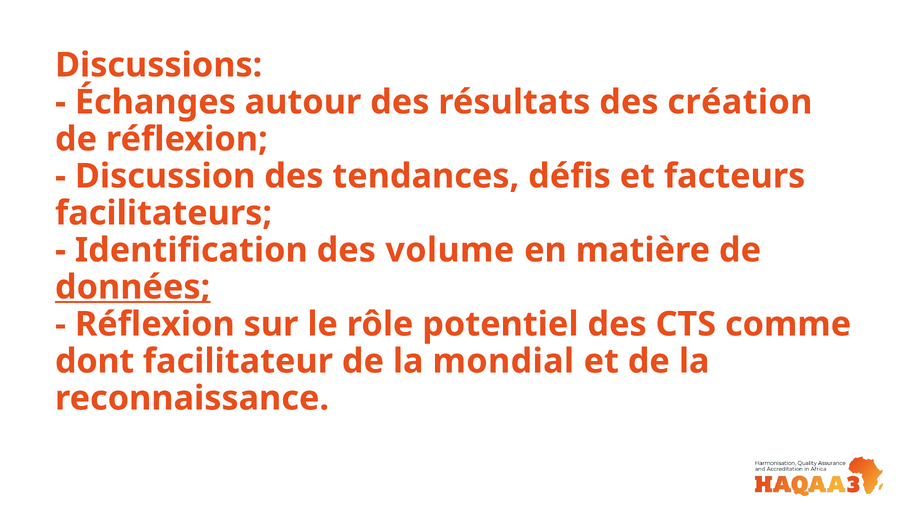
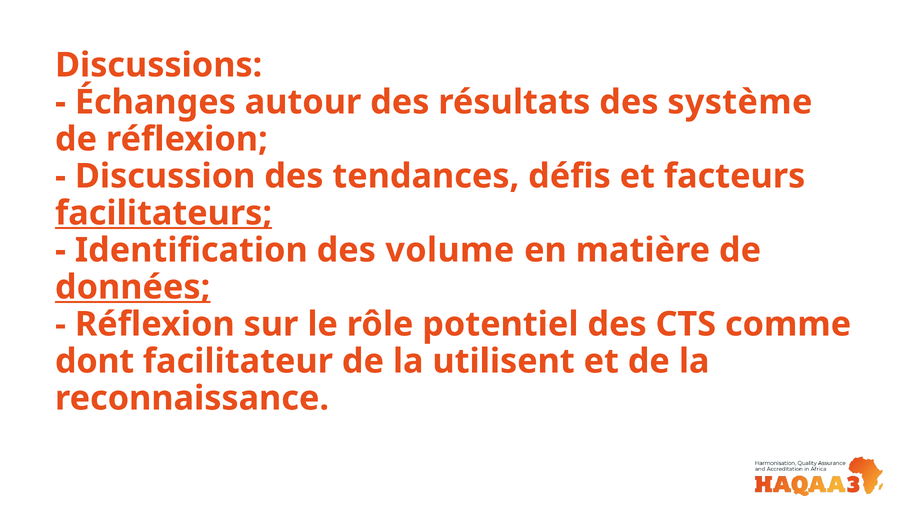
création: création -> système (740, 102)
facilitateurs underline: none -> present (164, 213)
mondial: mondial -> utilisent (504, 361)
